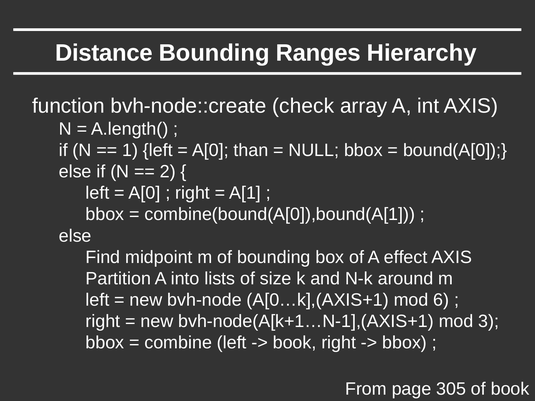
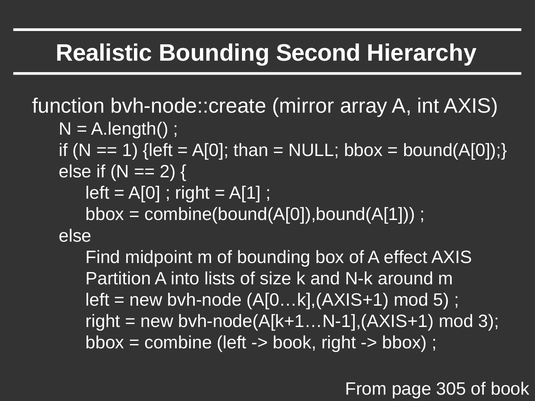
Distance: Distance -> Realistic (104, 53)
Ranges: Ranges -> Second (318, 53)
check: check -> mirror (303, 106)
6: 6 -> 5 (441, 300)
